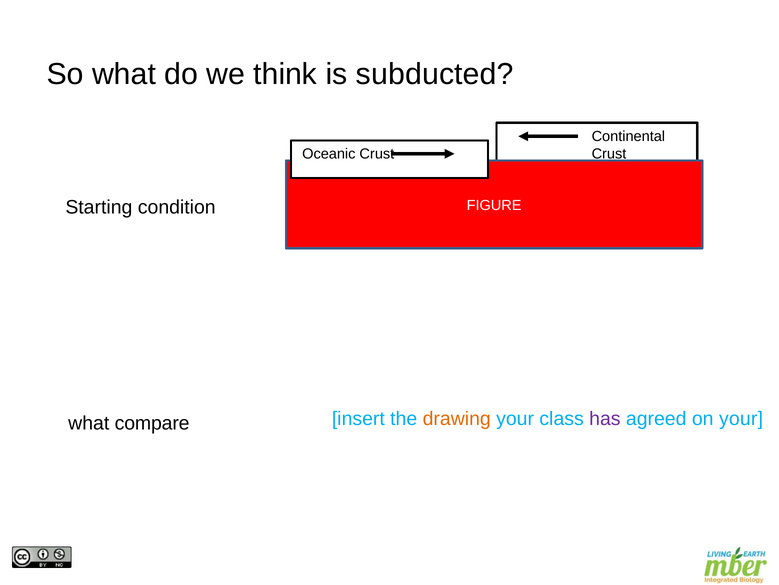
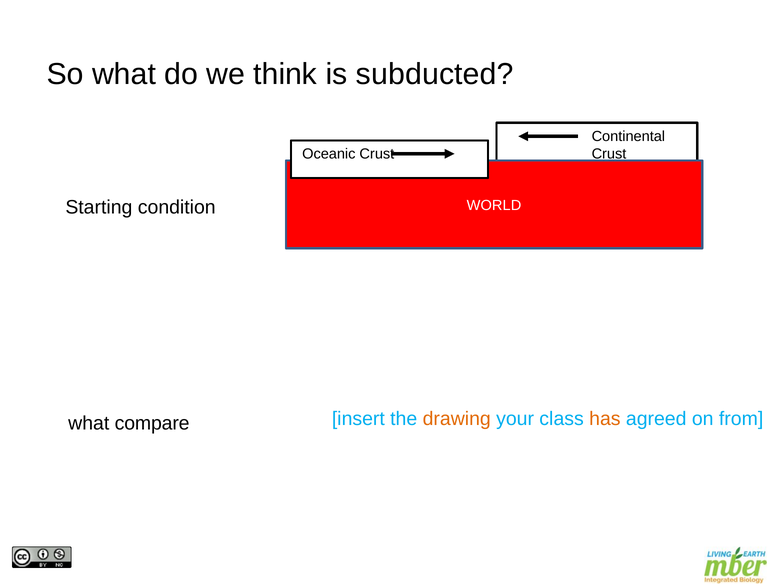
FIGURE: FIGURE -> WORLD (494, 205)
has colour: purple -> orange (605, 418)
on your: your -> from (741, 418)
